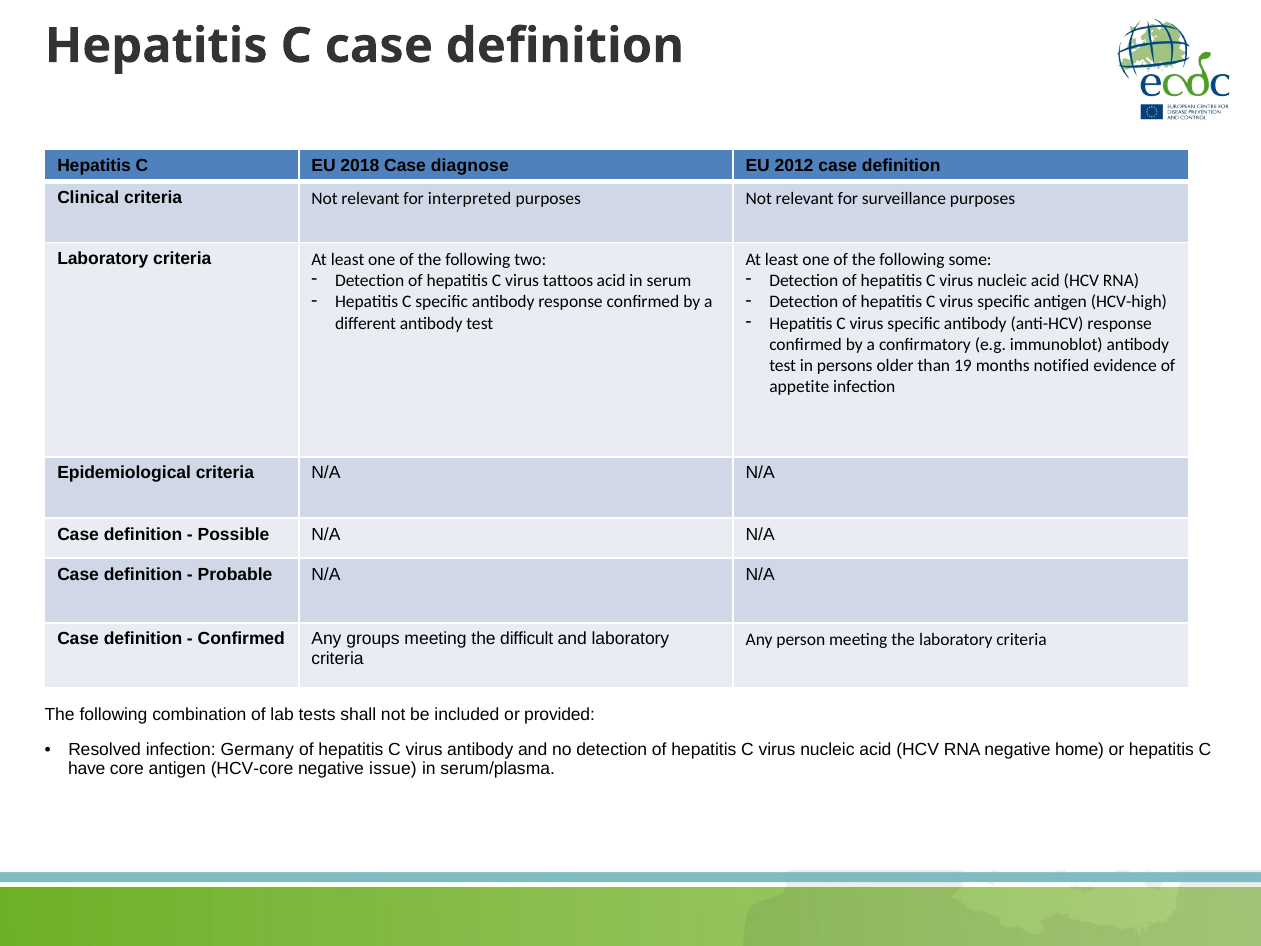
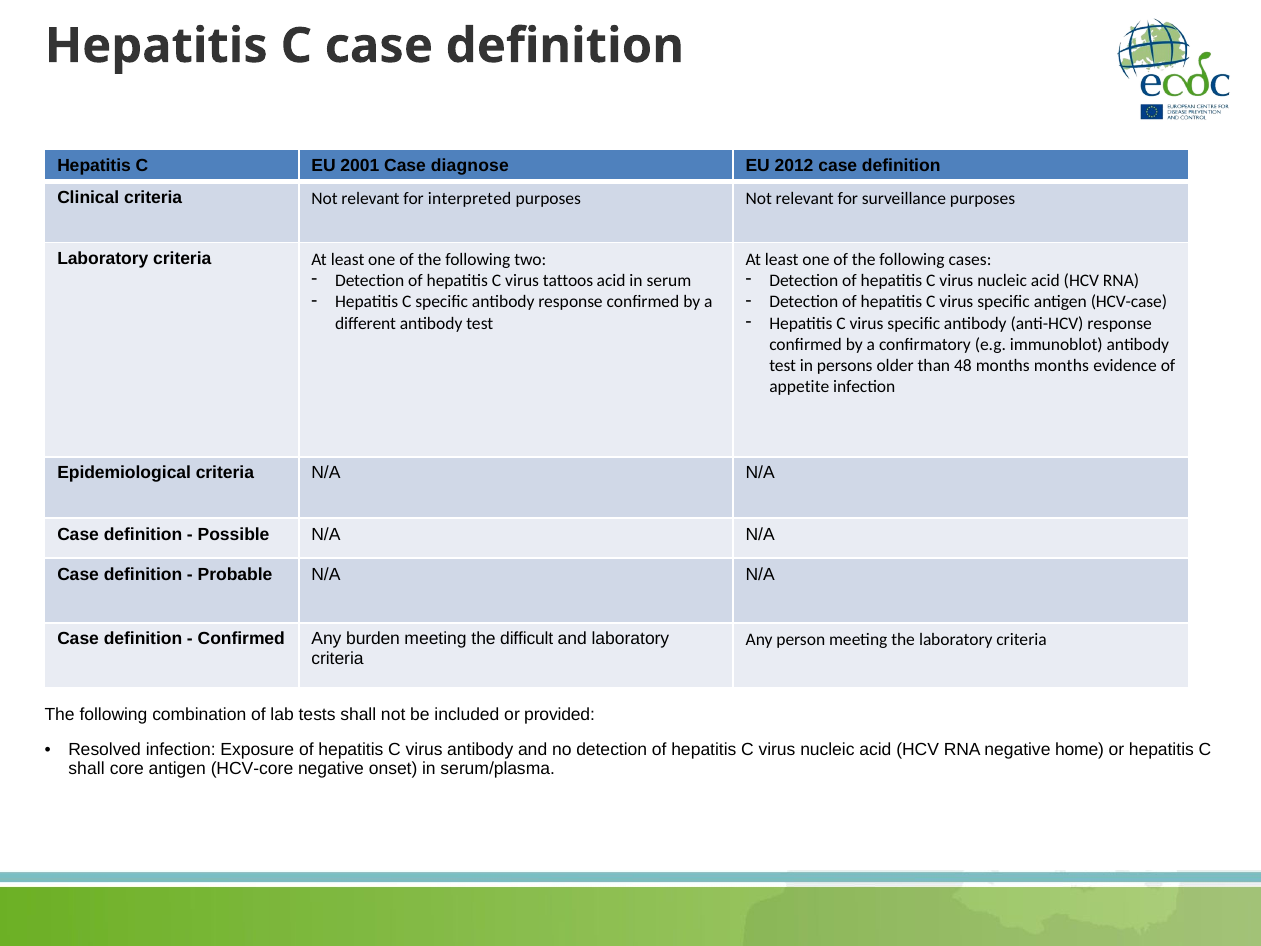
2018: 2018 -> 2001 (360, 165)
some: some -> cases (970, 260)
HCV-high: HCV-high -> HCV-case (1129, 302)
19: 19 -> 48 (963, 366)
months notified: notified -> months (1061, 366)
groups: groups -> burden (373, 639)
Germany: Germany -> Exposure (257, 750)
have: have -> shall (87, 769)
issue: issue -> onset (393, 769)
